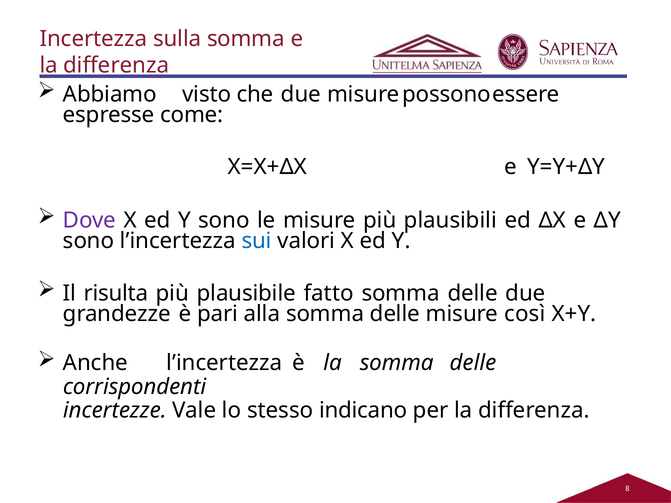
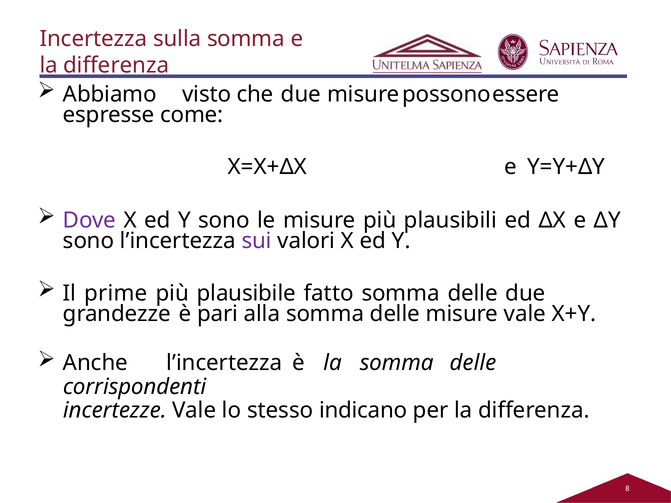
sui colour: blue -> purple (257, 241)
risulta: risulta -> prime (116, 294)
misure così: così -> vale (525, 314)
